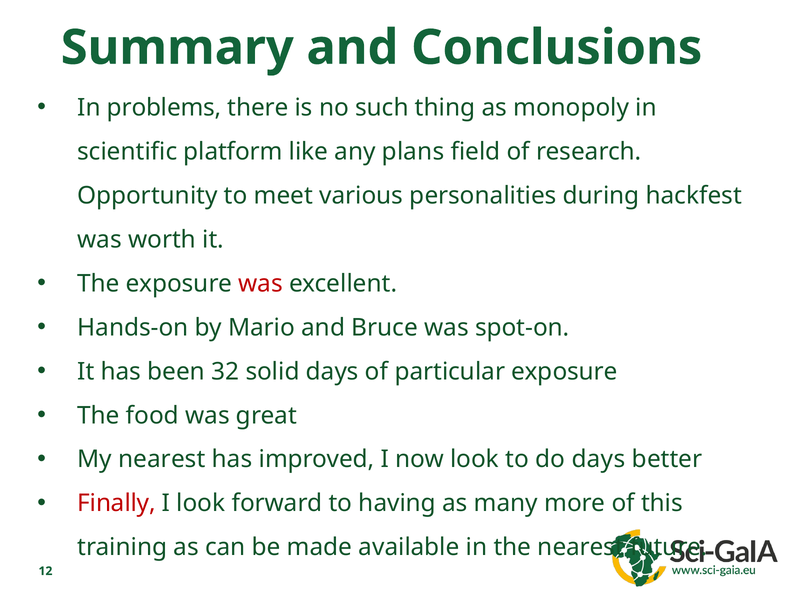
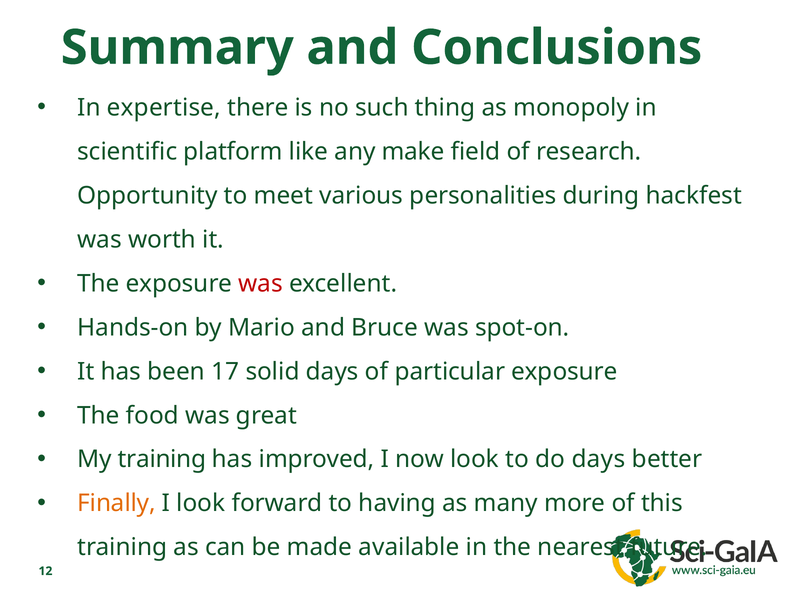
problems: problems -> expertise (164, 108)
plans: plans -> make (413, 152)
32: 32 -> 17 (225, 371)
My nearest: nearest -> training (162, 459)
Finally colour: red -> orange (117, 503)
